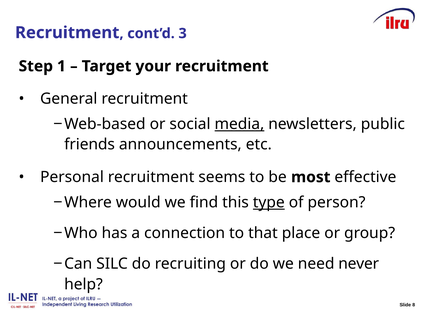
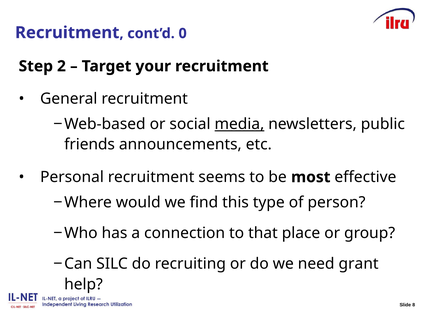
3: 3 -> 0 (183, 33)
1: 1 -> 2 (61, 66)
type underline: present -> none (269, 203)
never: never -> grant (359, 264)
